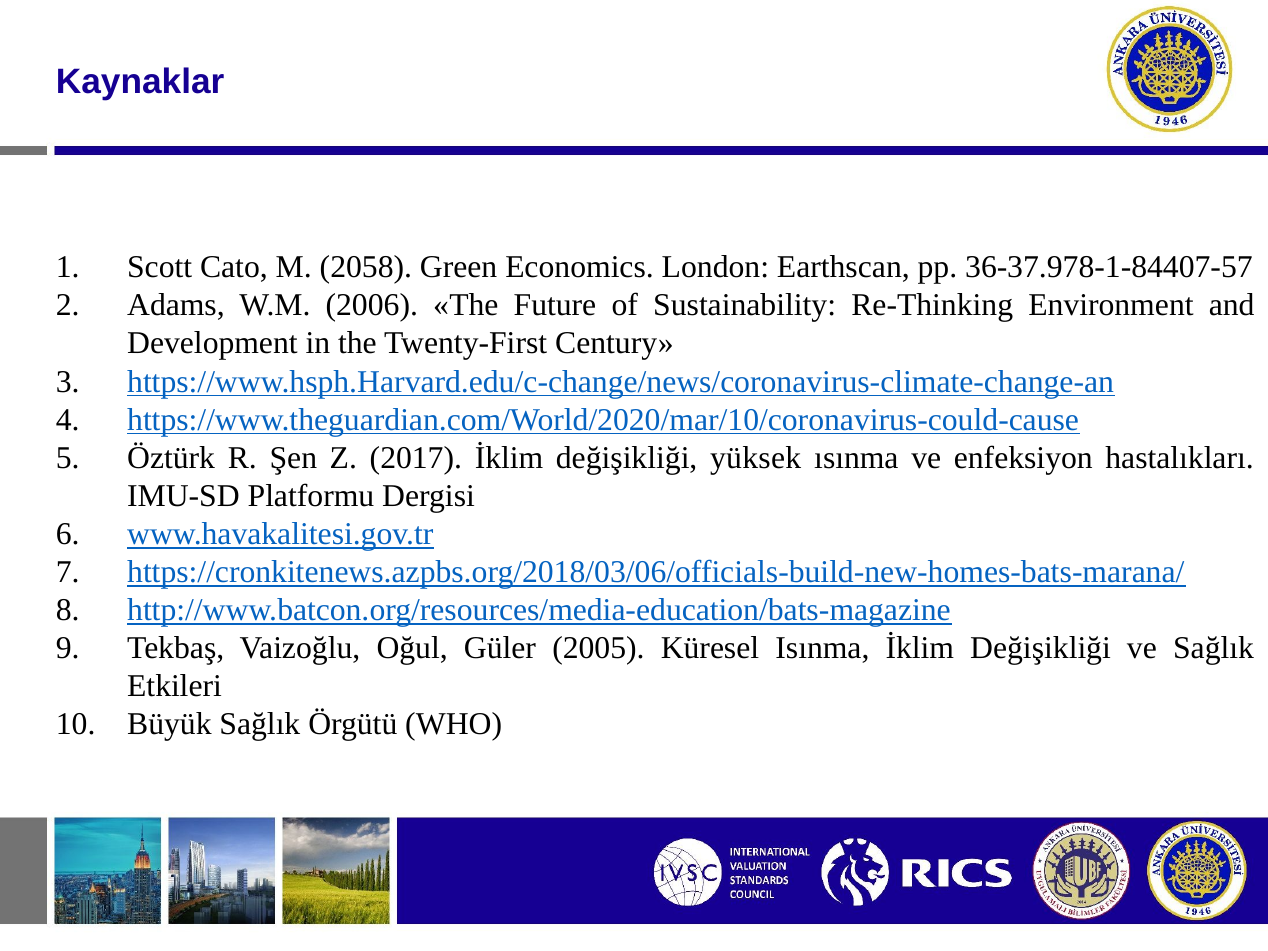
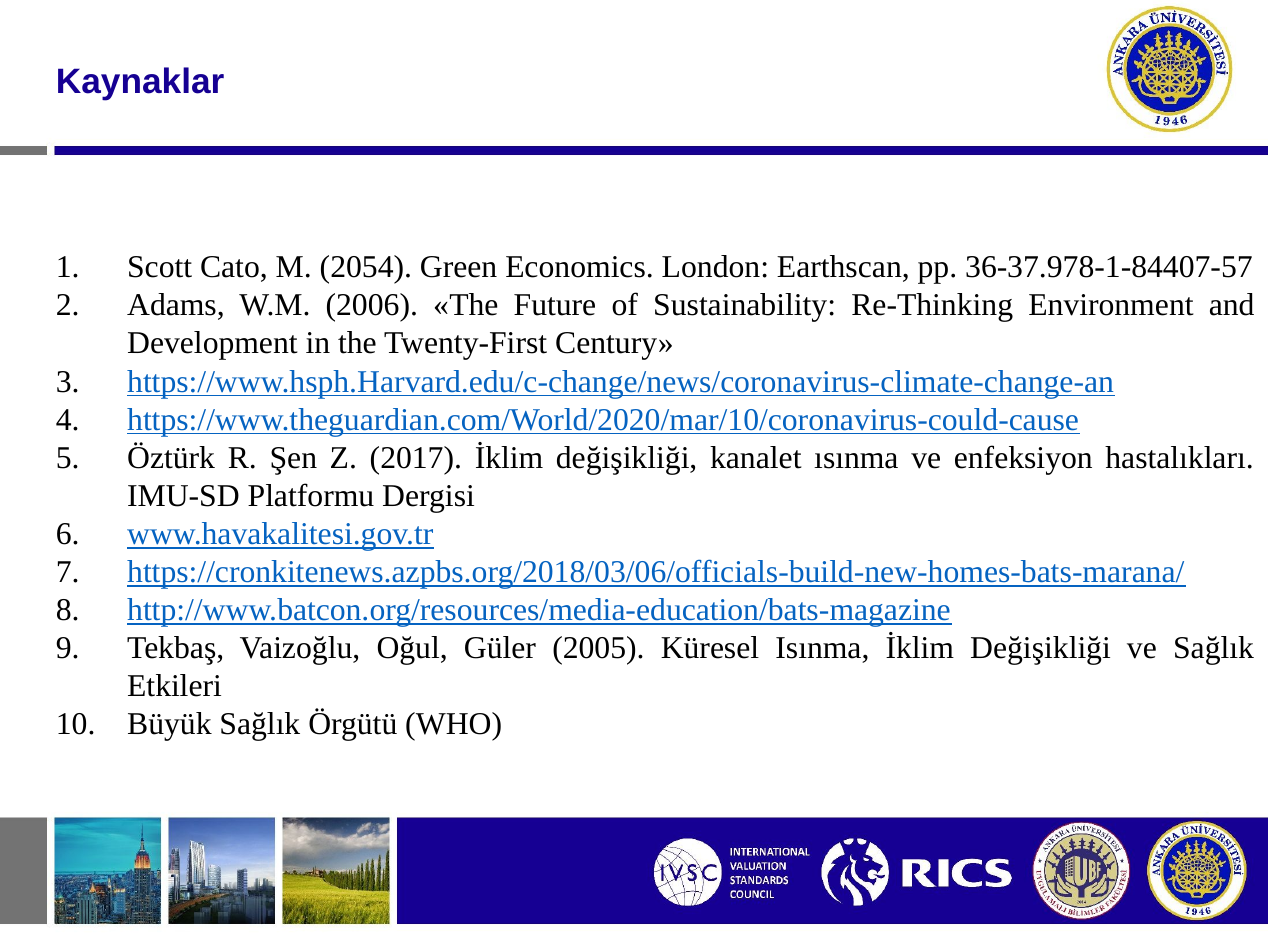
2058: 2058 -> 2054 (366, 267)
yüksek: yüksek -> kanalet (756, 458)
